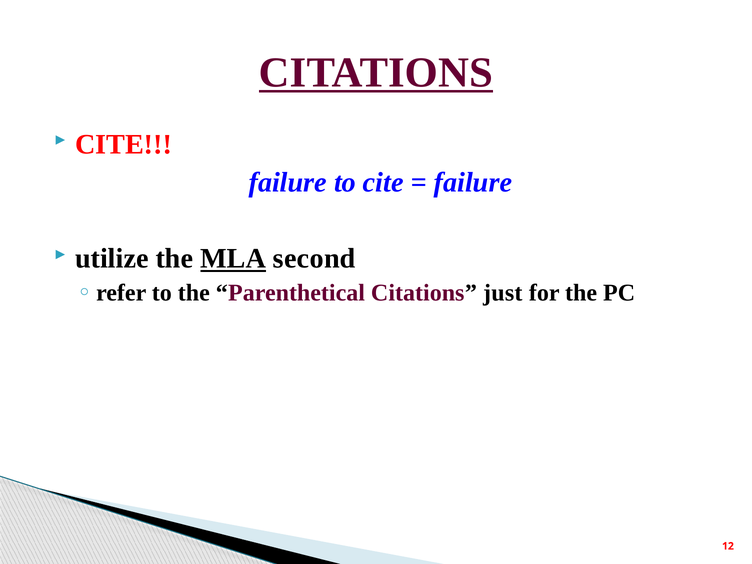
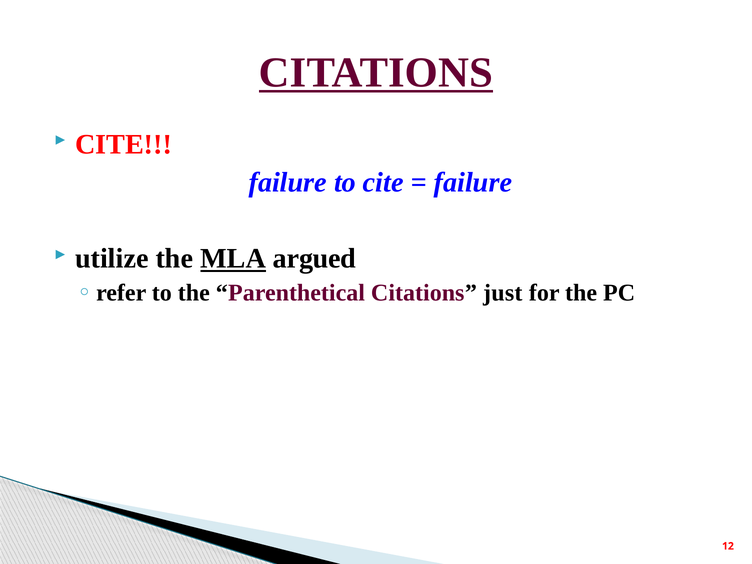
second: second -> argued (315, 259)
